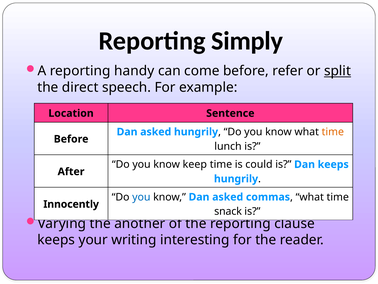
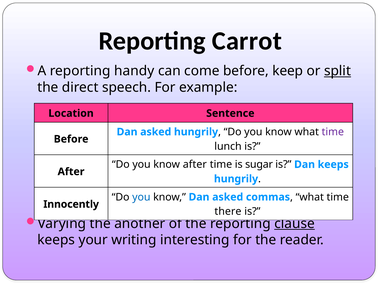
Simply: Simply -> Carrot (247, 41)
refer: refer -> keep (288, 71)
time colour: orange -> purple (333, 132)
know keep: keep -> after (195, 164)
could: could -> sugar (259, 164)
snack: snack -> there (228, 211)
clause underline: none -> present (295, 223)
